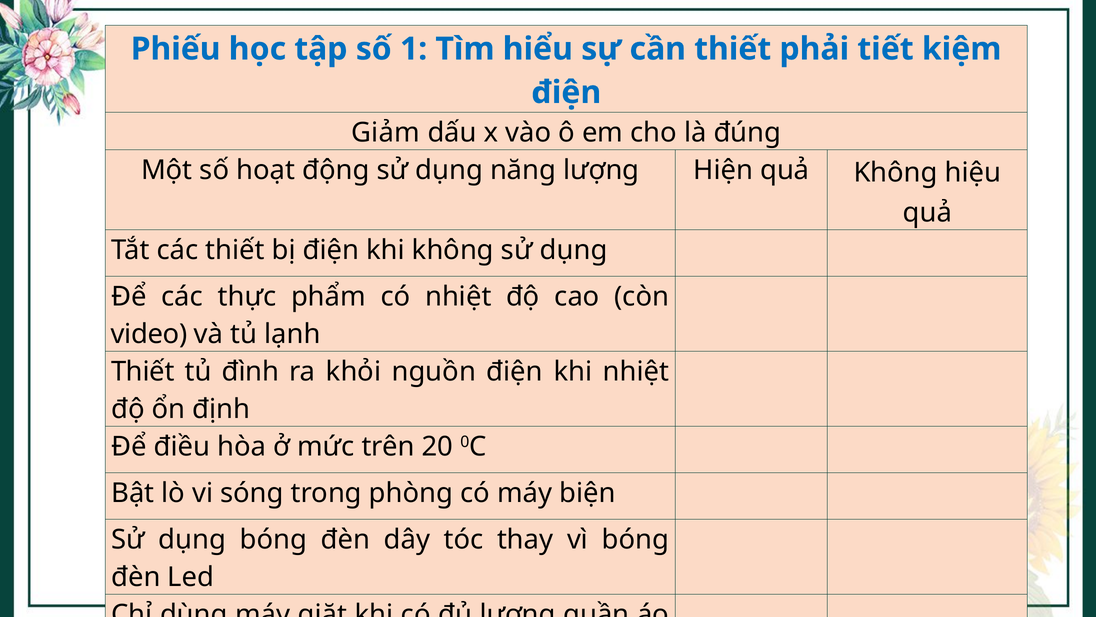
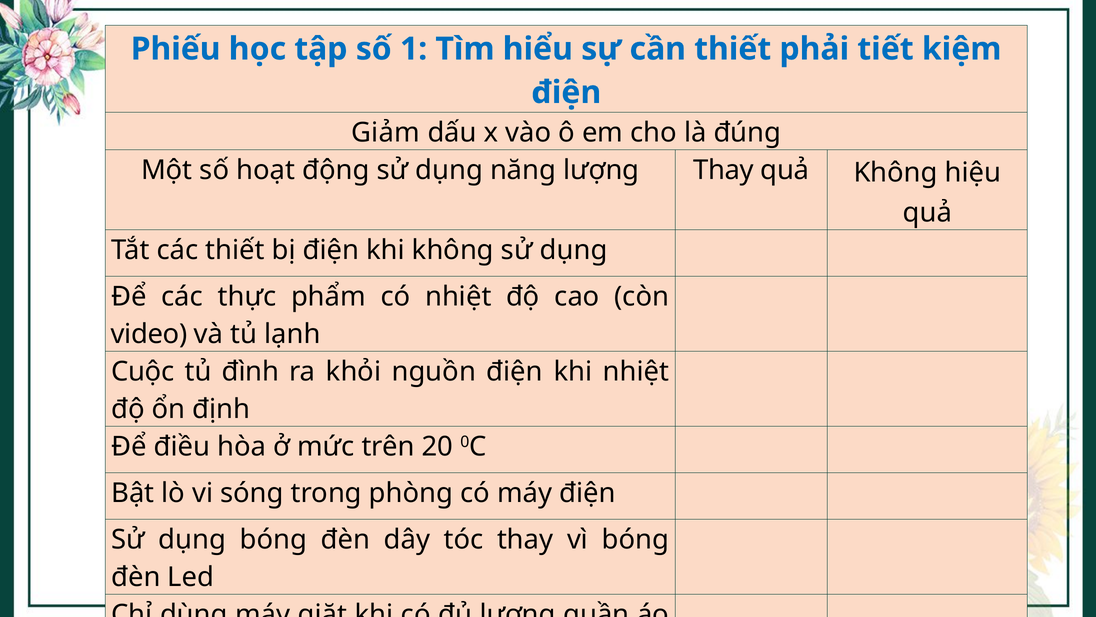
lượng Hiện: Hiện -> Thay (723, 170)
Thiết: Thiết -> Cuộc (143, 371)
máy biện: biện -> điện (587, 493)
